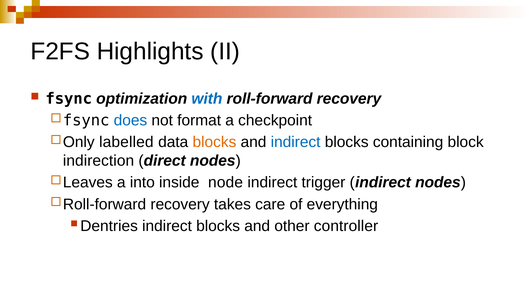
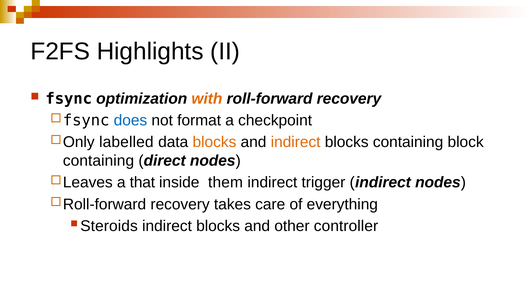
with colour: blue -> orange (207, 99)
indirect colour: blue -> orange (296, 142)
indirection: indirection -> containing (99, 161)
into: into -> that (142, 182)
node: node -> them (226, 182)
Dentries: Dentries -> Steroids (109, 226)
